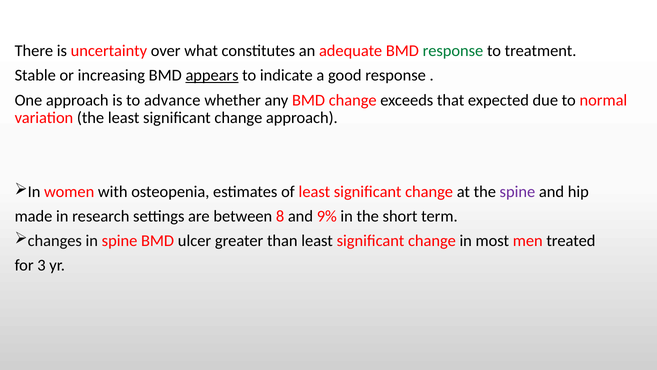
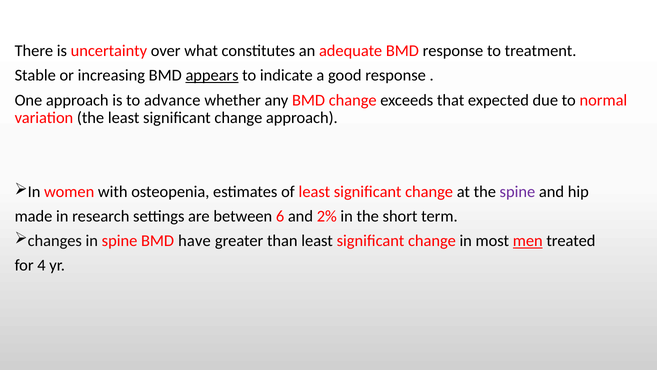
response colour: green -> black (453, 51)
8: 8 -> 6 (280, 216)
9%: 9% -> 2% (327, 216)
ulcer: ulcer -> have (194, 241)
men underline: none -> present (528, 241)
3: 3 -> 4 (42, 265)
